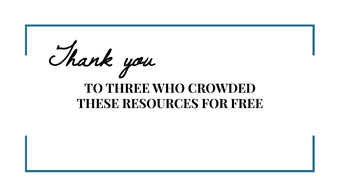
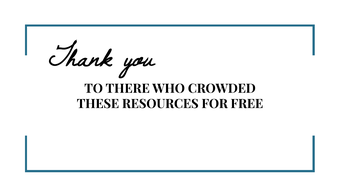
THREE: THREE -> THERE (128, 89)
